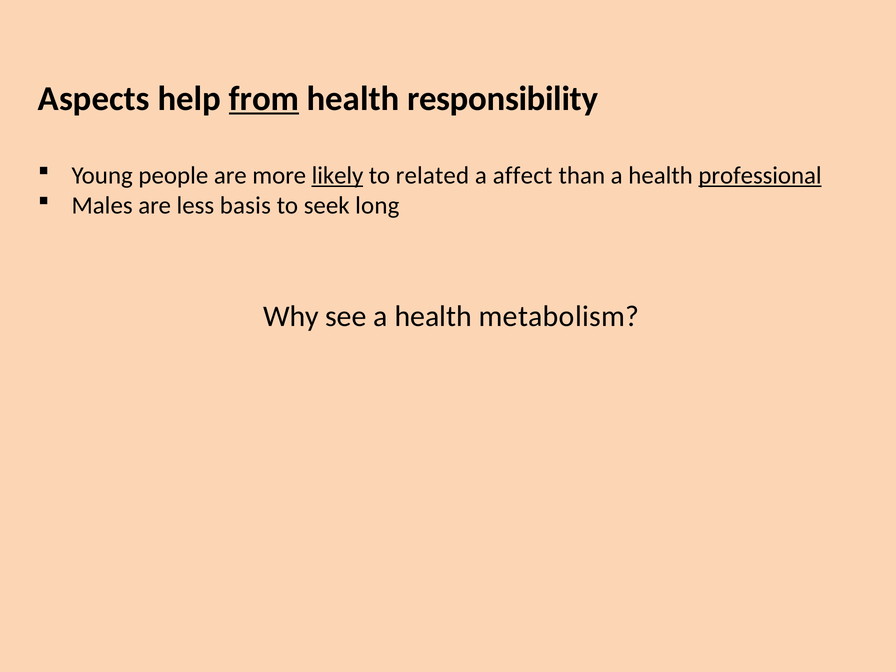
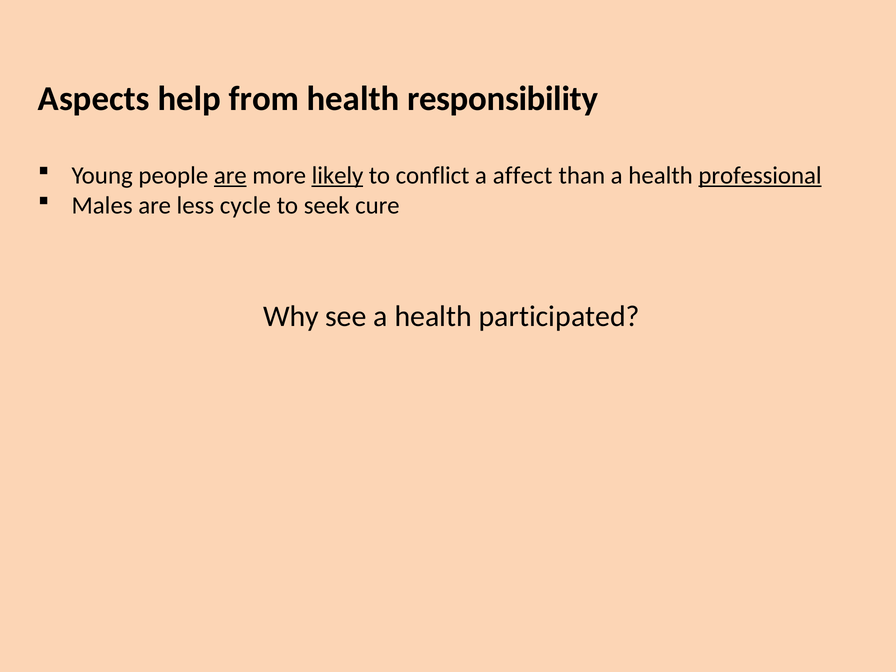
from underline: present -> none (264, 99)
are underline: none -> present (230, 176)
related: related -> conflict (433, 176)
basis: basis -> cycle (245, 205)
long: long -> cure (377, 205)
metabolism: metabolism -> participated (559, 316)
